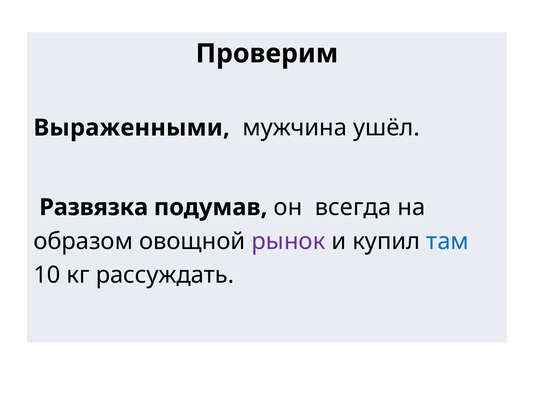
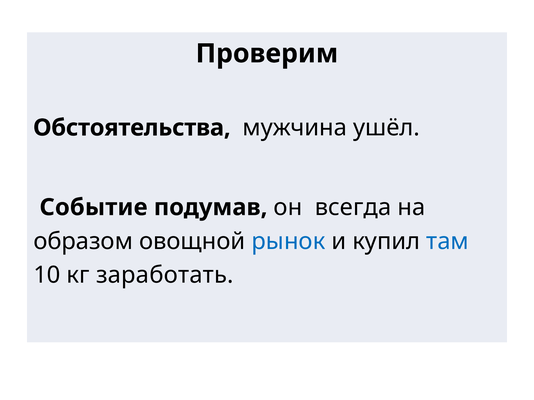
Выраженными: Выраженными -> Обстоятельства (132, 128)
Развязка: Развязка -> Событие (94, 208)
рынок colour: purple -> blue (288, 241)
рассуждать: рассуждать -> заработать (165, 275)
